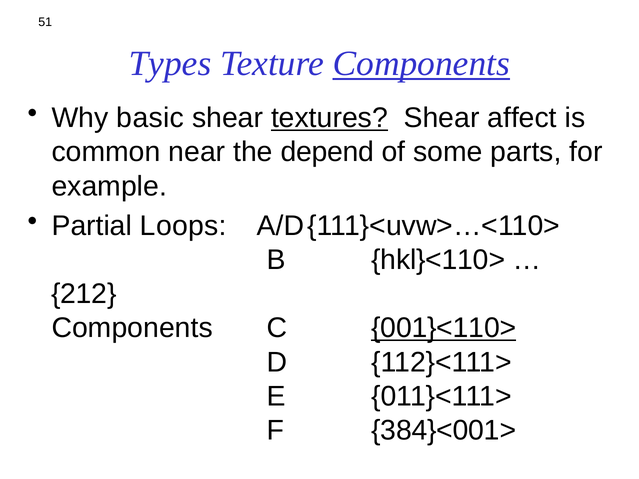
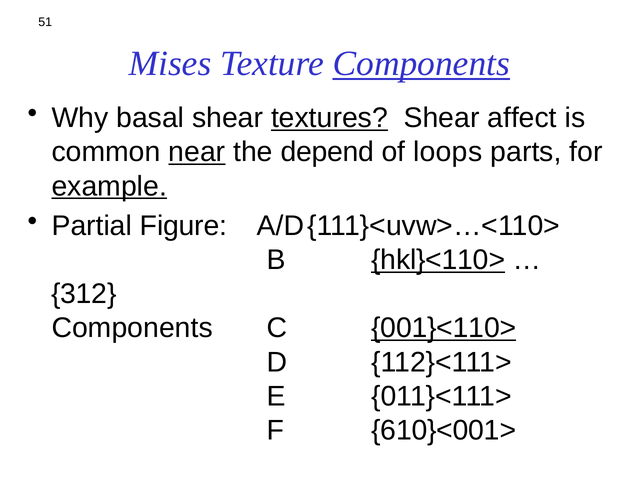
Types: Types -> Mises (170, 64)
basic: basic -> basal (150, 118)
near underline: none -> present (197, 152)
some: some -> loops (448, 152)
example underline: none -> present (109, 186)
Loops: Loops -> Figure (183, 226)
hkl}<110> underline: none -> present (438, 260)
212: 212 -> 312 (84, 294)
384}<001>: 384}<001> -> 610}<001> (444, 431)
